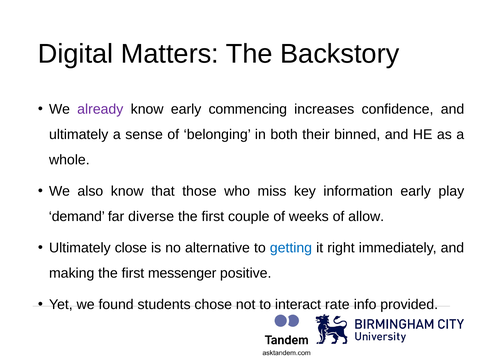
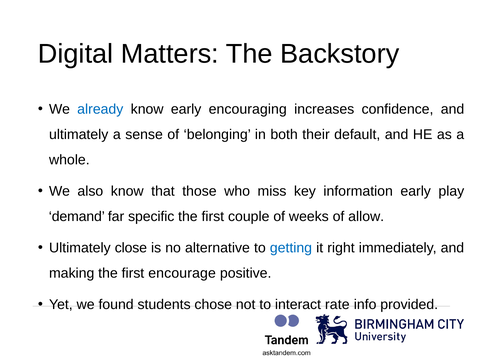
already colour: purple -> blue (100, 109)
commencing: commencing -> encouraging (248, 109)
binned: binned -> default (357, 135)
diverse: diverse -> specific (151, 217)
messenger: messenger -> encourage (182, 274)
